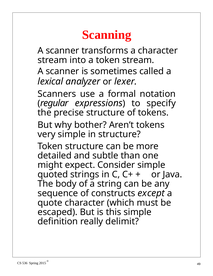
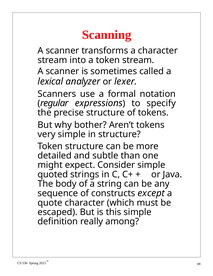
delimit: delimit -> among (122, 221)
